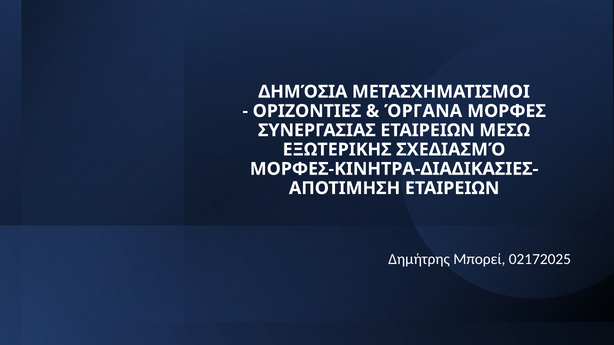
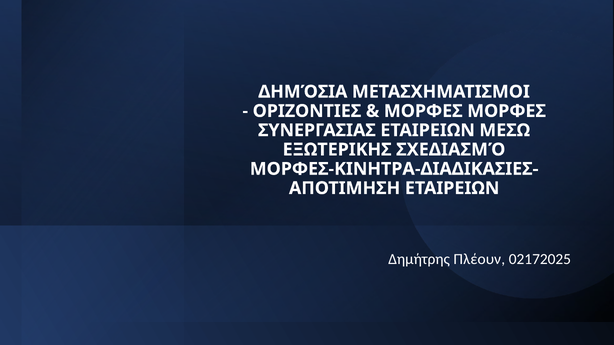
ΌΡΓΑΝΑ: ΌΡΓΑΝΑ -> ΜΟΡΦΕΣ (423, 111)
Μπορεί: Μπορεί -> Πλέουν (479, 259)
